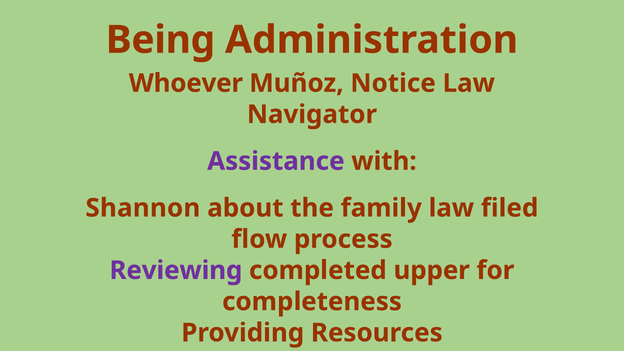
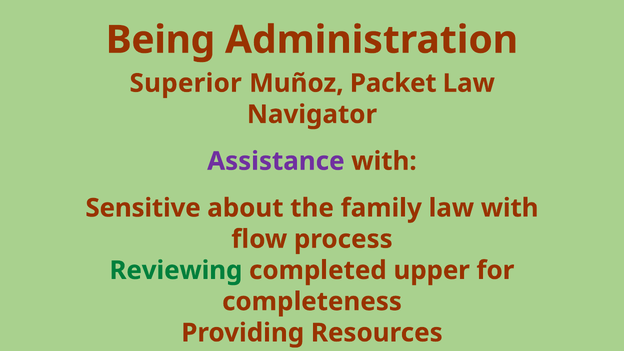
Whoever: Whoever -> Superior (186, 83)
Notice: Notice -> Packet (393, 83)
Shannon: Shannon -> Sensitive (143, 208)
law filed: filed -> with (510, 208)
Reviewing colour: purple -> green (176, 270)
